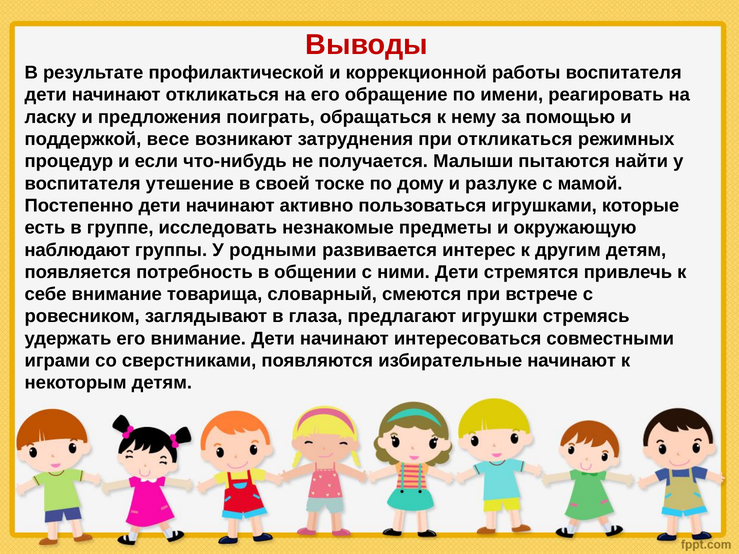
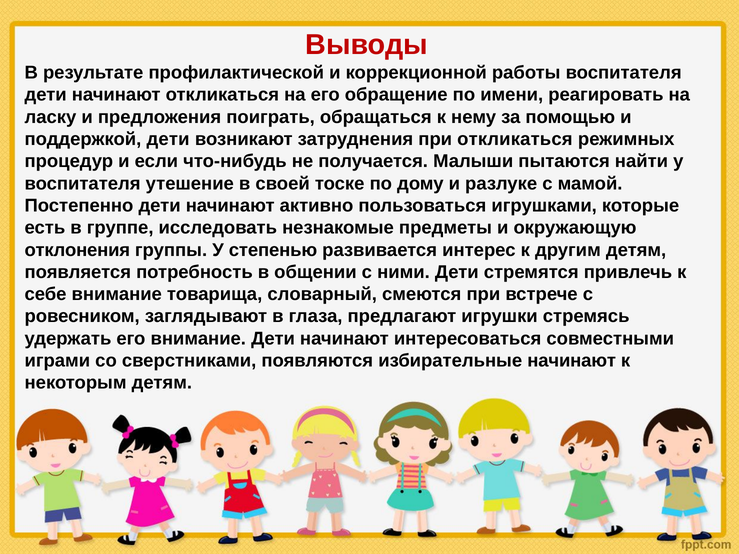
поддержкой весе: весе -> дети (168, 139)
наблюдают: наблюдают -> отклонения (77, 250)
родными: родными -> степенью (273, 250)
